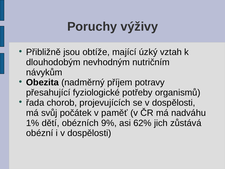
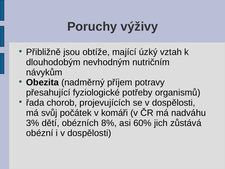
paměť: paměť -> komáři (115, 113)
1%: 1% -> 3% (33, 123)
9%: 9% -> 8% (109, 123)
62%: 62% -> 60% (142, 123)
